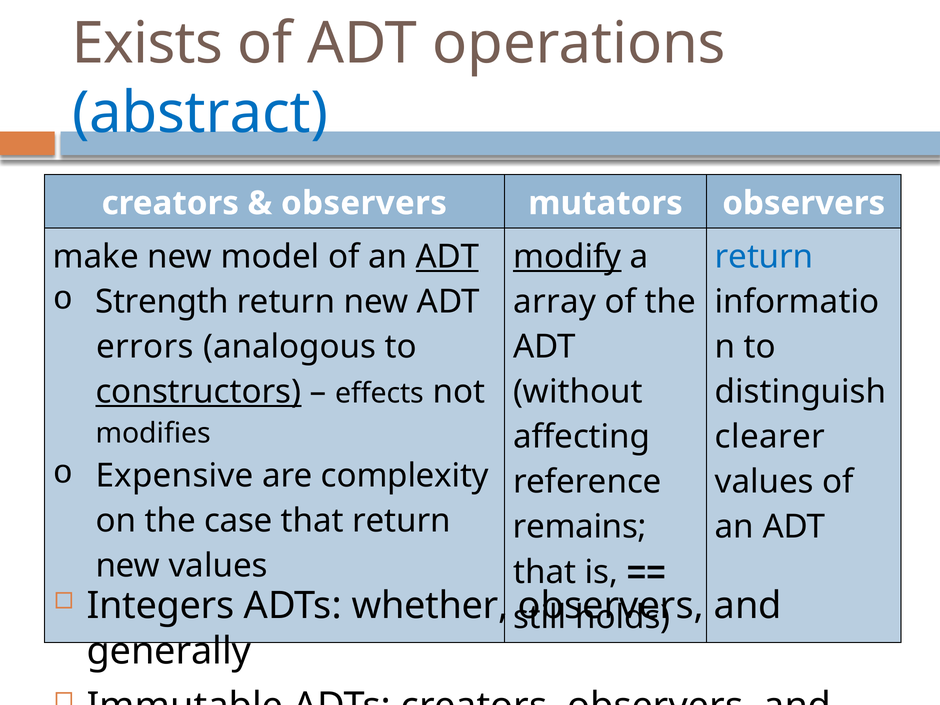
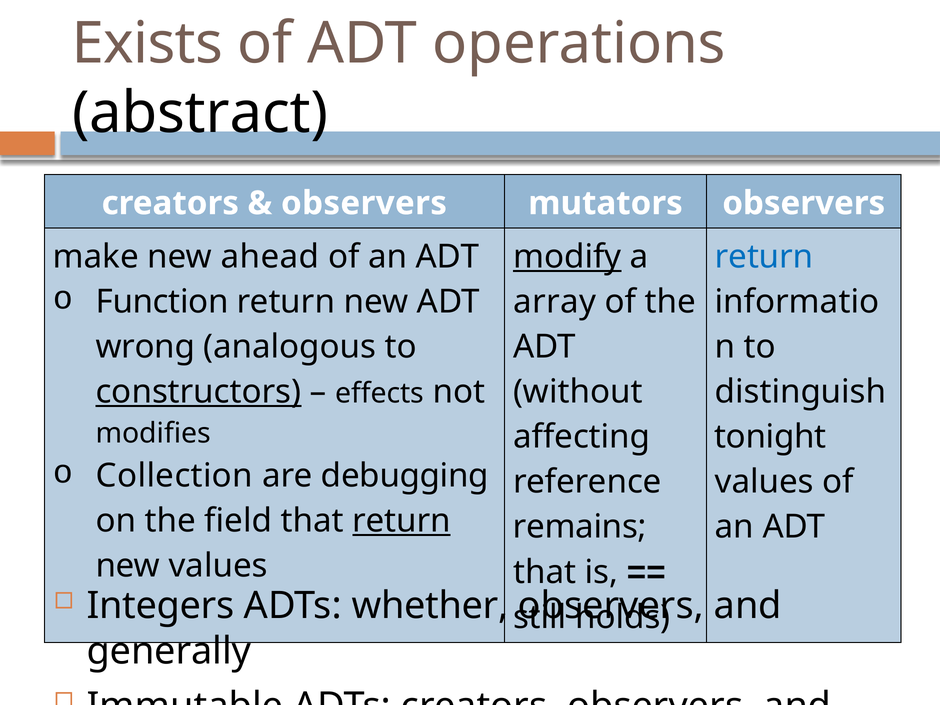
abstract colour: blue -> black (200, 113)
model: model -> ahead (270, 257)
ADT underline: present -> none (447, 257)
Strength: Strength -> Function (162, 302)
errors: errors -> wrong (145, 347)
clearer: clearer -> tonight (770, 437)
Expensive: Expensive -> Collection (174, 476)
complexity: complexity -> debugging (405, 476)
case: case -> field (238, 521)
return underline: none -> present (402, 521)
